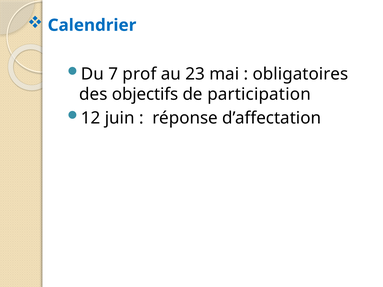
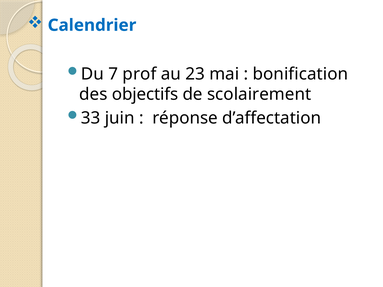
obligatoires: obligatoires -> bonification (300, 74)
participation: participation -> scolairement (259, 94)
12: 12 -> 33 (91, 118)
